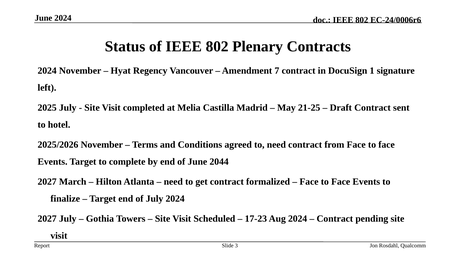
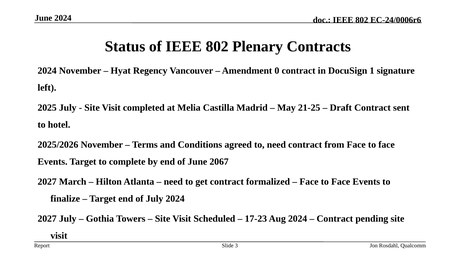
7: 7 -> 0 (277, 71)
2044: 2044 -> 2067 (219, 162)
